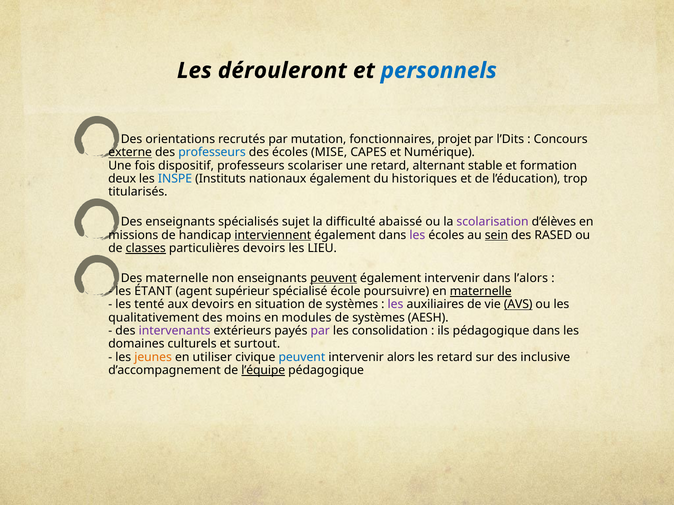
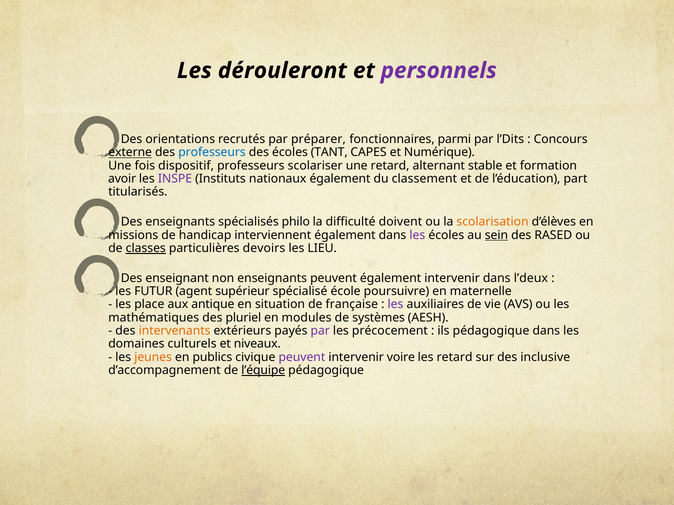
personnels colour: blue -> purple (439, 71)
mutation: mutation -> préparer (318, 139)
projet: projet -> parmi (454, 139)
MISE: MISE -> TANT (329, 153)
deux: deux -> avoir (122, 179)
INSPE colour: blue -> purple (175, 179)
historiques: historiques -> classement (424, 179)
trop: trop -> part (575, 179)
sujet: sujet -> philo (296, 222)
abaissé: abaissé -> doivent (400, 222)
scolarisation colour: purple -> orange (493, 222)
interviennent underline: present -> none (273, 235)
Des maternelle: maternelle -> enseignant (177, 278)
peuvent underline: present -> none (334, 278)
l’alors: l’alors -> l’deux (531, 278)
ÉTANT: ÉTANT -> FUTUR (153, 292)
maternelle underline: present -> none (481, 292)
tenté: tenté -> place (149, 305)
aux devoirs: devoirs -> antique (213, 305)
situation de systèmes: systèmes -> française (352, 305)
AVS underline: present -> none (518, 305)
qualitativement: qualitativement -> mathématiques (154, 318)
moins: moins -> pluriel (243, 318)
intervenants colour: purple -> orange (175, 331)
consolidation: consolidation -> précocement (390, 331)
surtout: surtout -> niveaux (257, 344)
utiliser: utiliser -> publics (212, 357)
peuvent colour: blue -> purple (302, 357)
alors: alors -> voire (401, 357)
